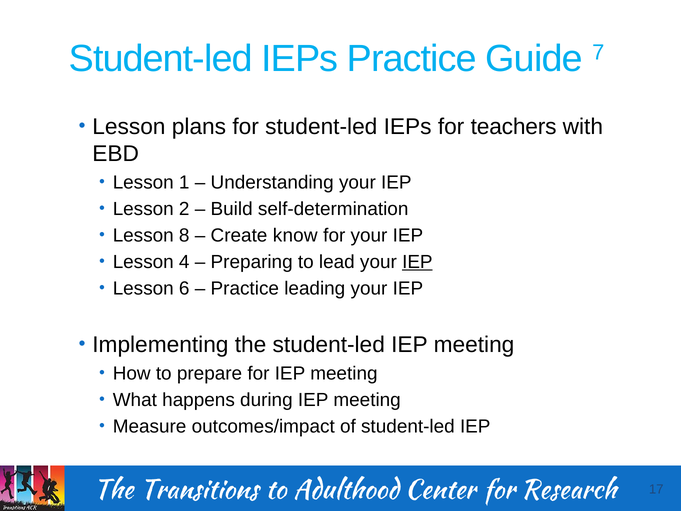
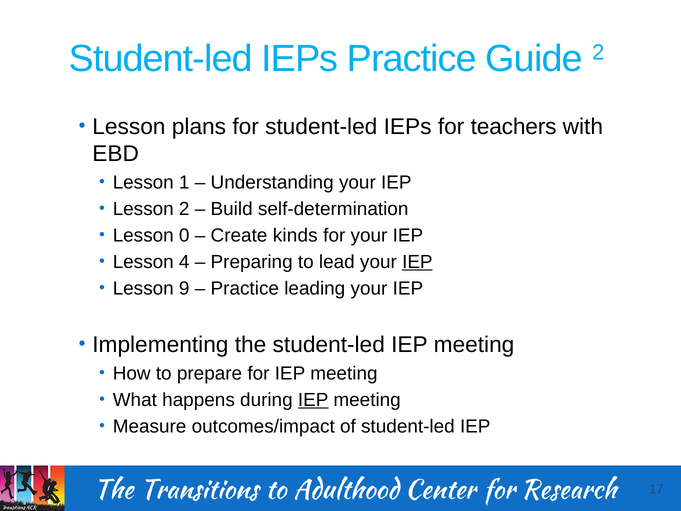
Guide 7: 7 -> 2 (598, 53)
8: 8 -> 0 (184, 235)
know: know -> kinds (295, 235)
6: 6 -> 9 (184, 288)
IEP underline: none -> present (313, 400)
